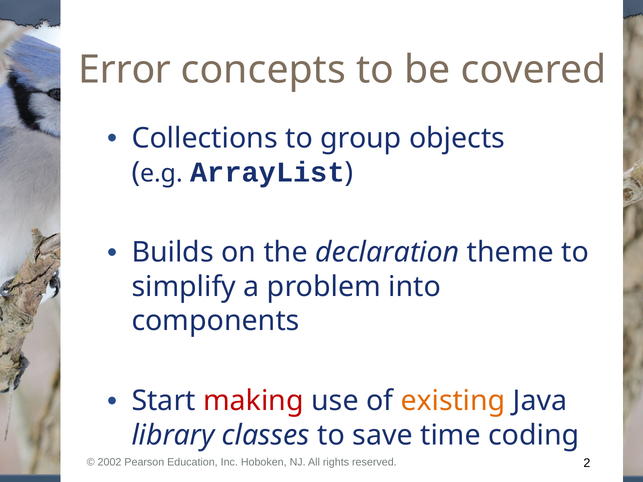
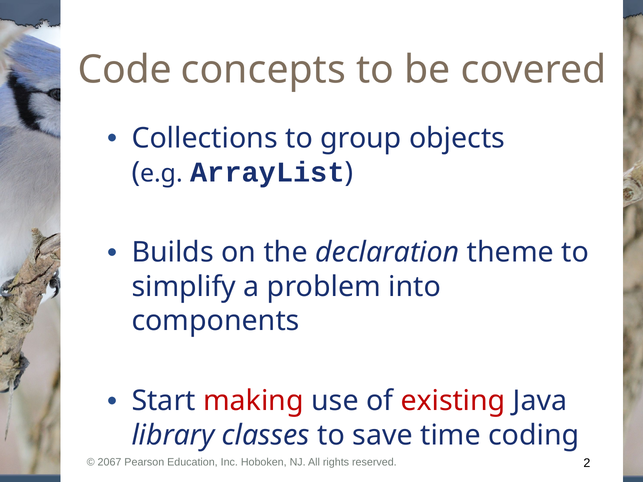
Error: Error -> Code (125, 70)
existing colour: orange -> red (453, 401)
2002: 2002 -> 2067 (110, 462)
